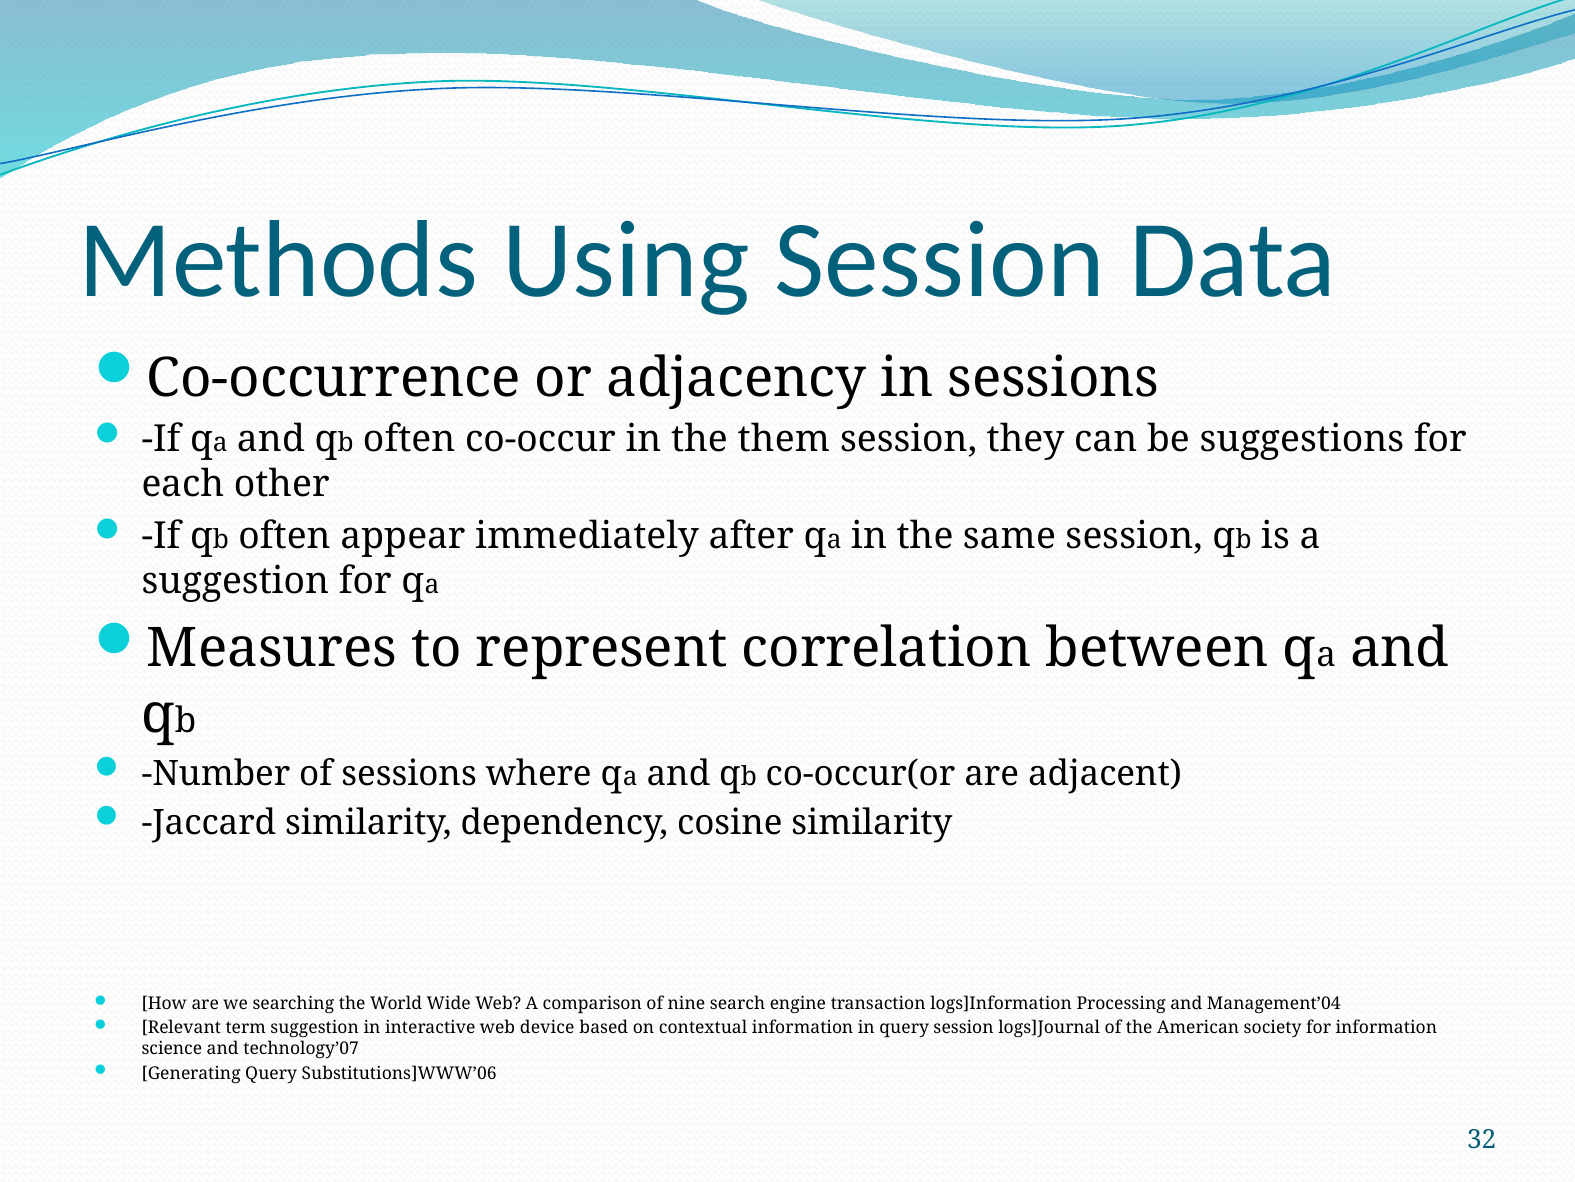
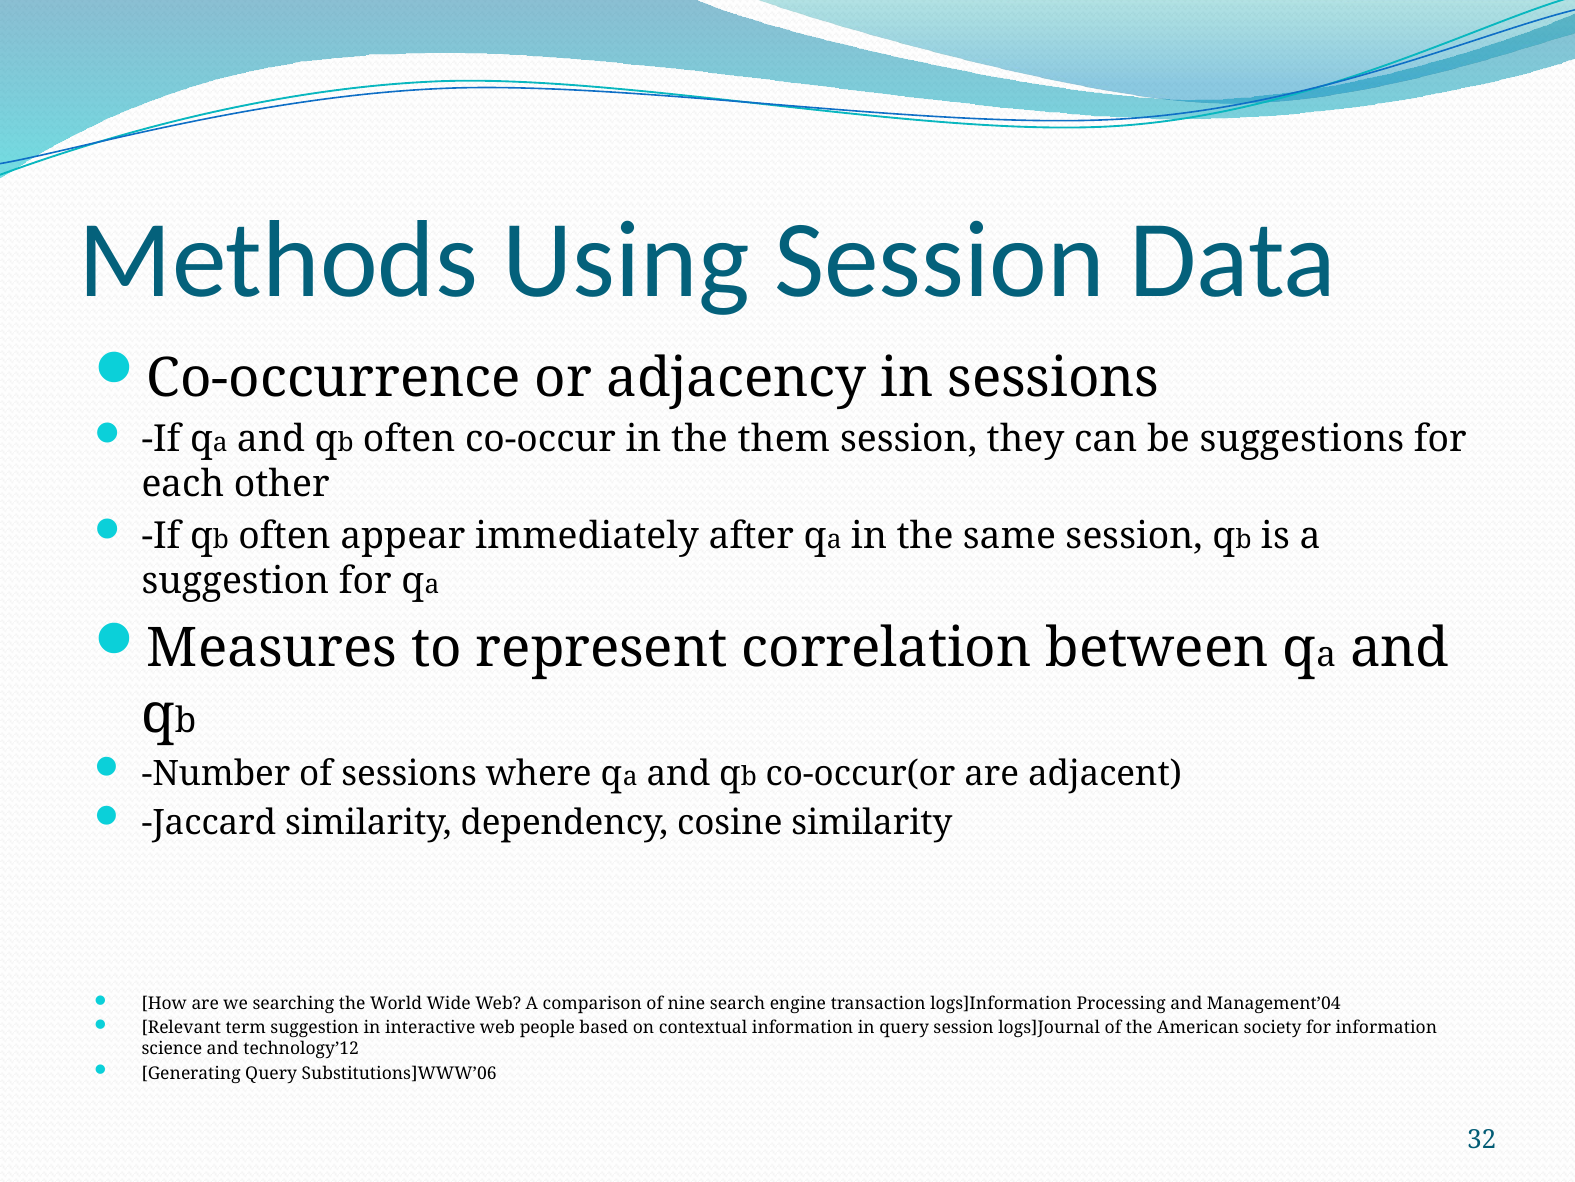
device: device -> people (547, 1027)
technology’07: technology’07 -> technology’12 (301, 1048)
